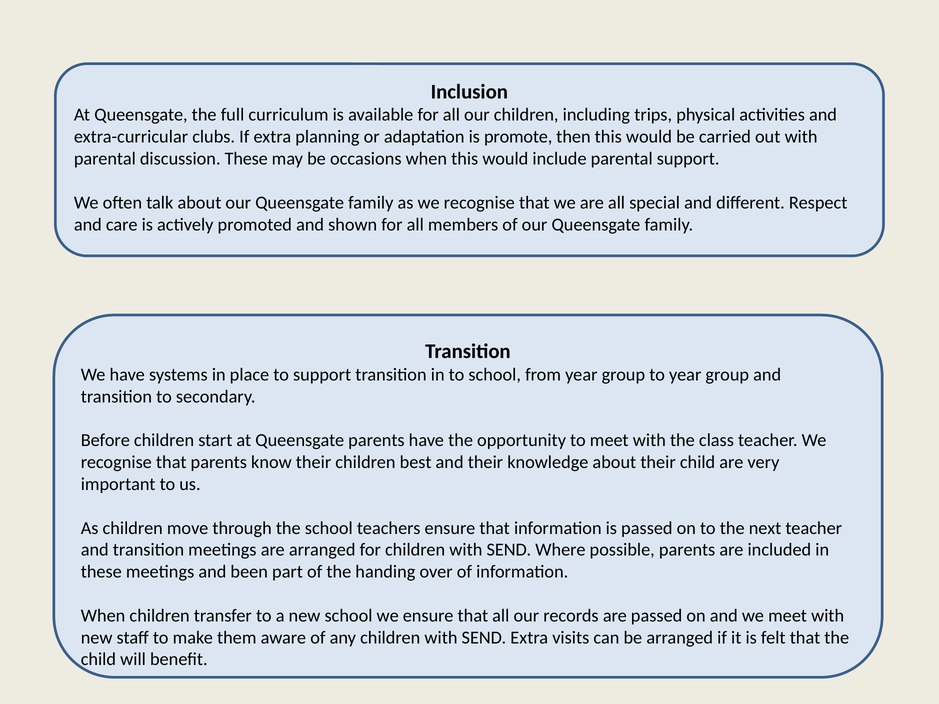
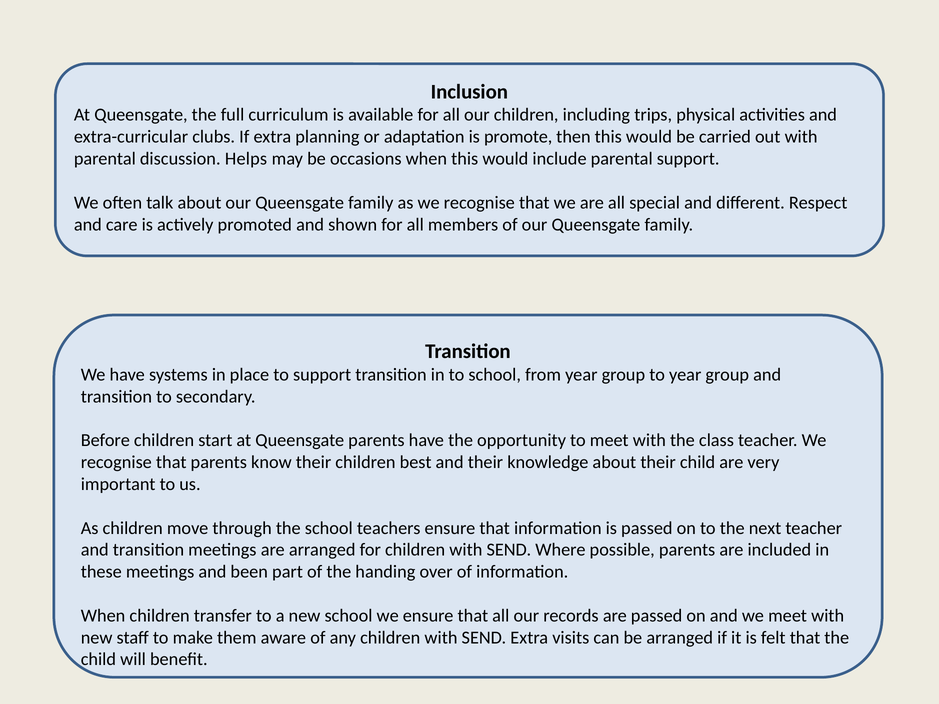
discussion These: These -> Helps (246, 159)
